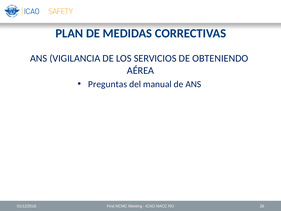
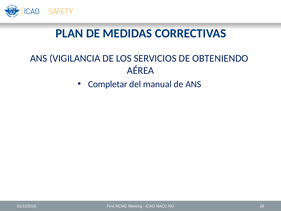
Preguntas: Preguntas -> Completar (108, 84)
